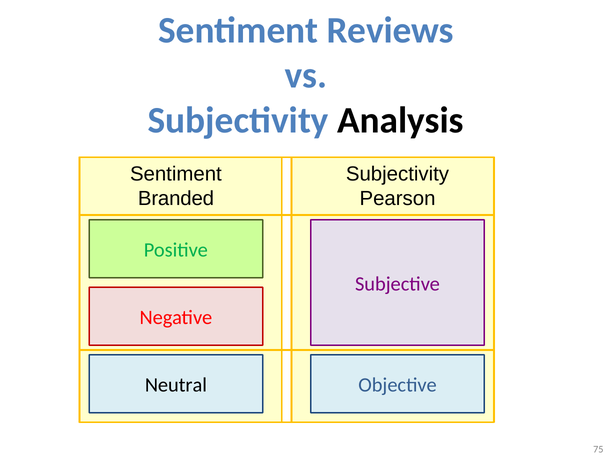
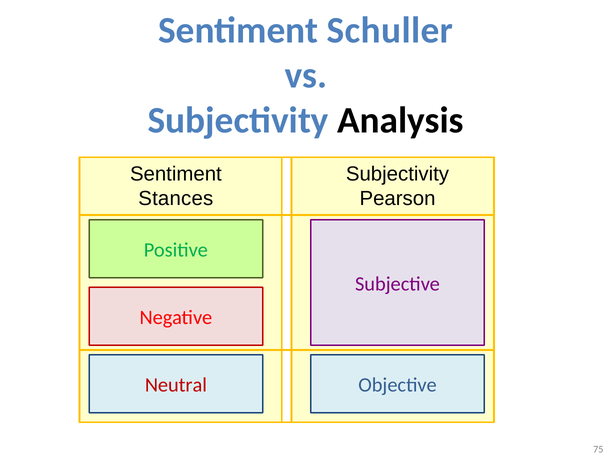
Reviews: Reviews -> Schuller (390, 31)
Branded: Branded -> Stances (176, 198)
Neutral colour: black -> red (176, 385)
